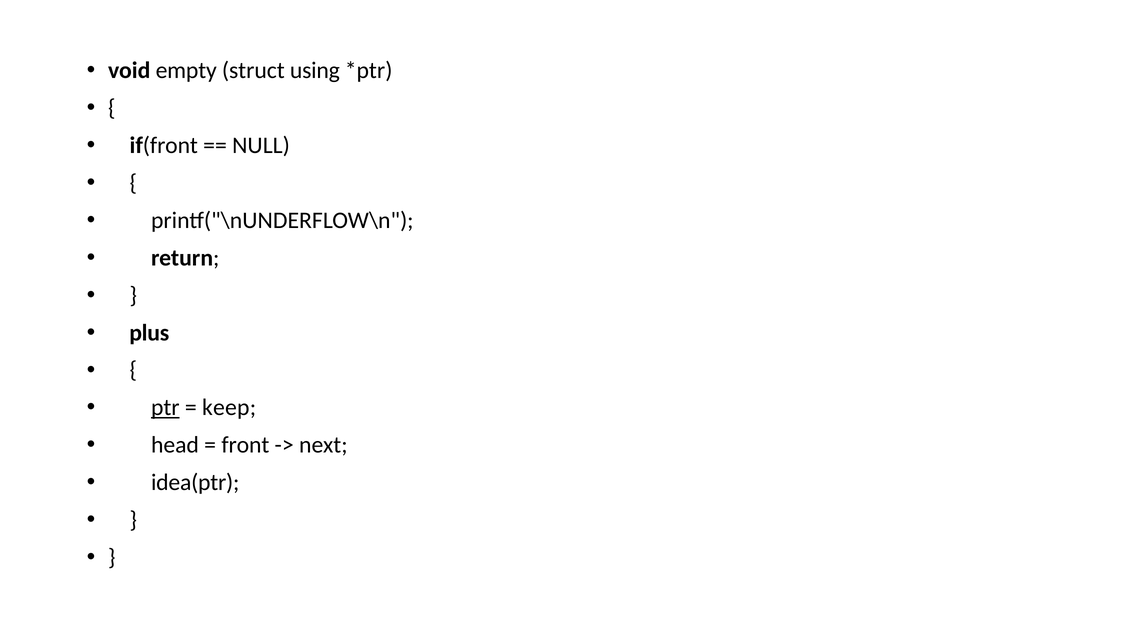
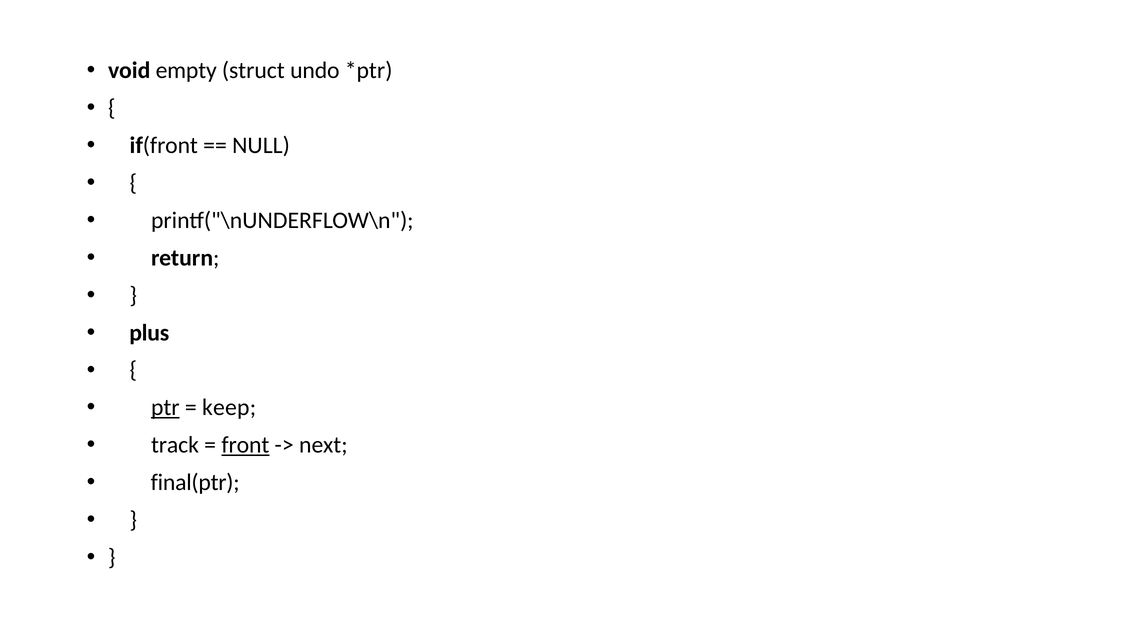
using: using -> undo (315, 70)
head: head -> track (175, 445)
front underline: none -> present (245, 445)
idea(ptr: idea(ptr -> final(ptr (195, 483)
